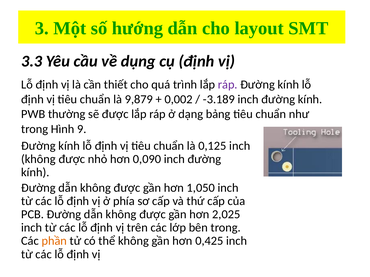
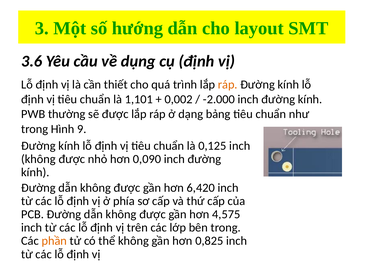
3.3: 3.3 -> 3.6 (32, 61)
ráp colour: purple -> orange (228, 85)
9,879: 9,879 -> 1,101 (139, 100)
-3.189: -3.189 -> -2.000 (219, 100)
1,050: 1,050 -> 6,420 (201, 188)
2,025: 2,025 -> 4,575 (226, 215)
0,425: 0,425 -> 0,825 (209, 241)
